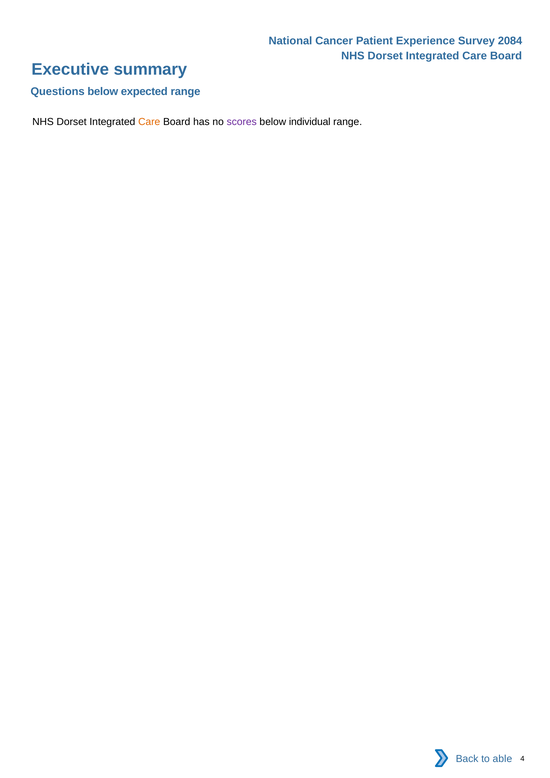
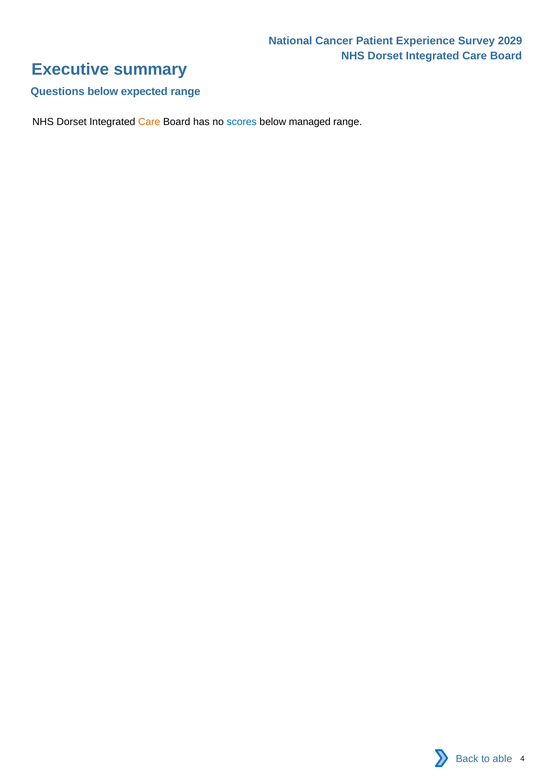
2084: 2084 -> 2029 (510, 41)
scores colour: purple -> blue (242, 122)
individual: individual -> managed (310, 122)
